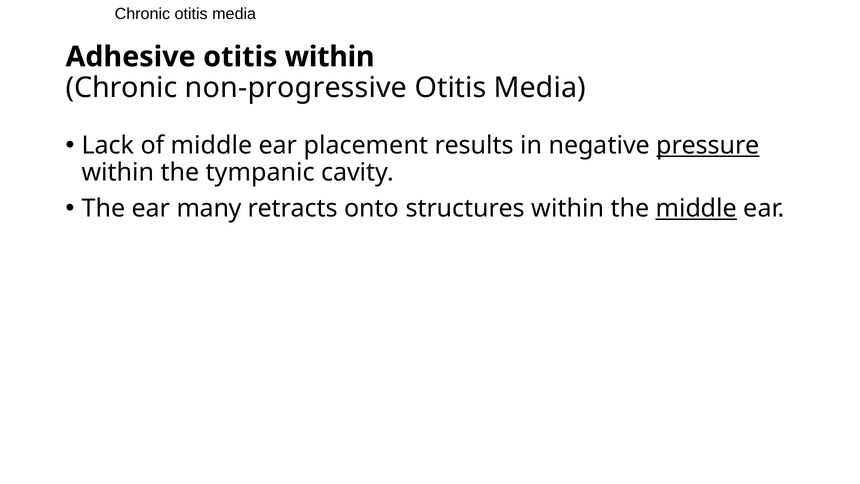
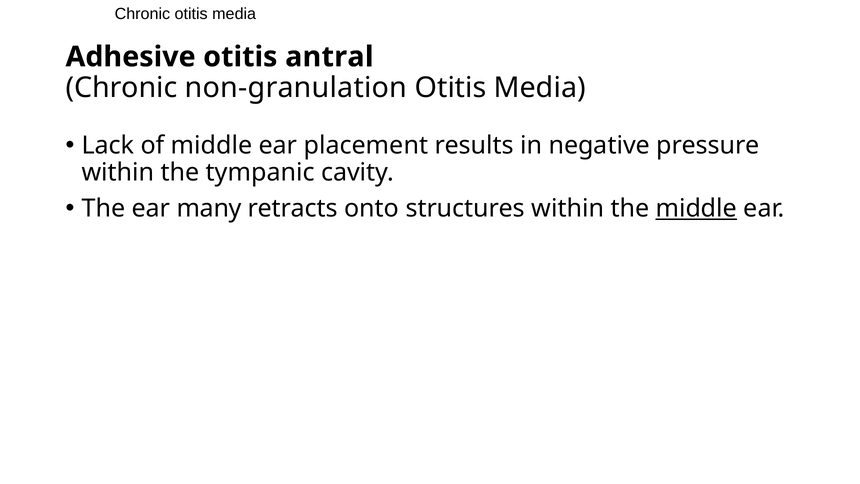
otitis within: within -> antral (329, 57)
non-progressive: non-progressive -> non-granulation (296, 88)
pressure underline: present -> none (708, 145)
